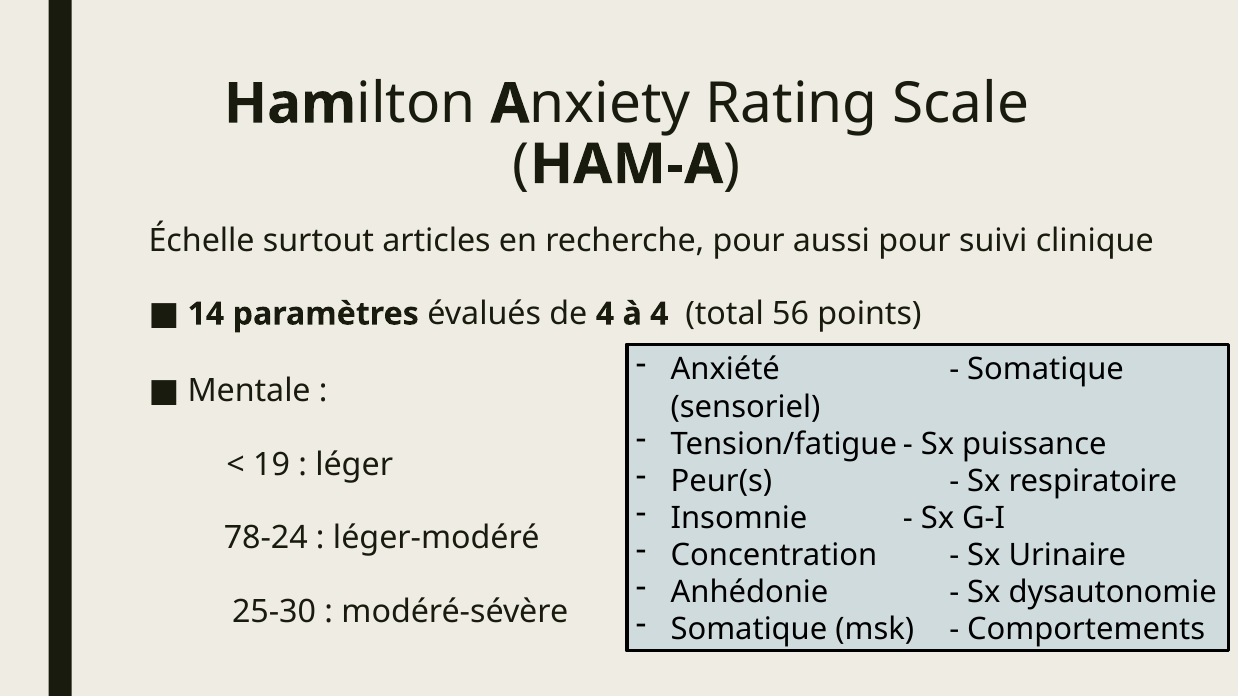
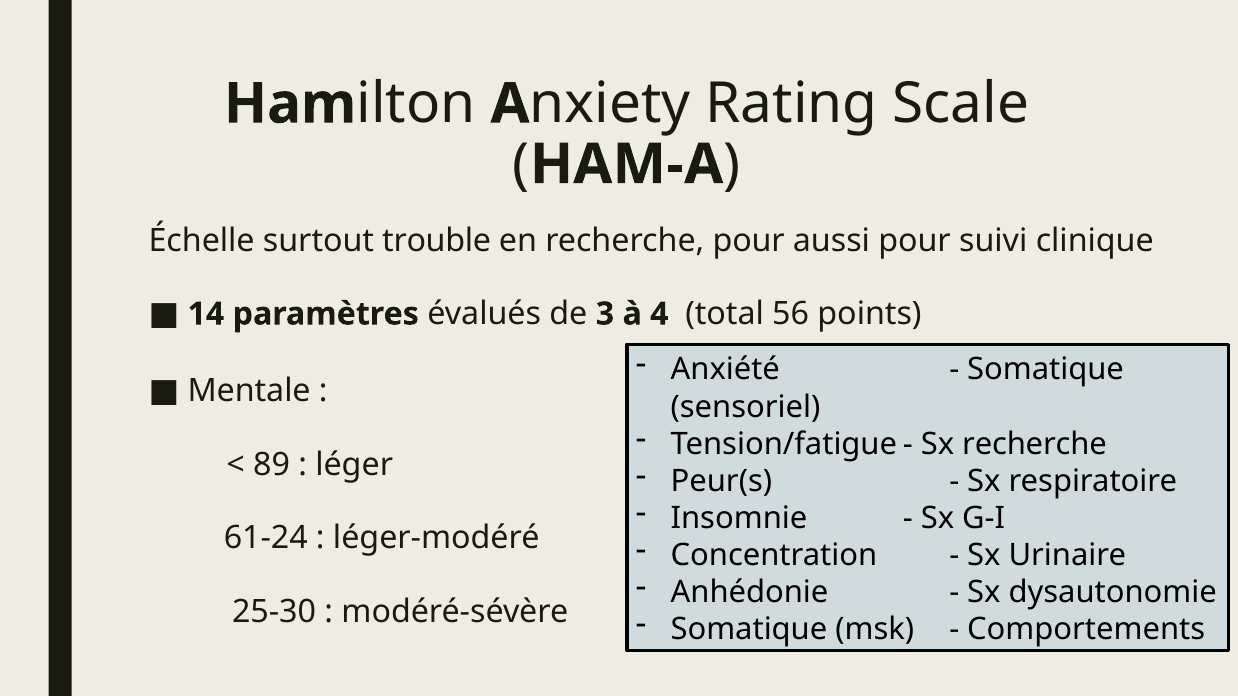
articles: articles -> trouble (437, 241)
de 4: 4 -> 3 (605, 314)
Sx puissance: puissance -> recherche (1034, 444)
19: 19 -> 89 (272, 465)
78-24: 78-24 -> 61-24 (266, 538)
